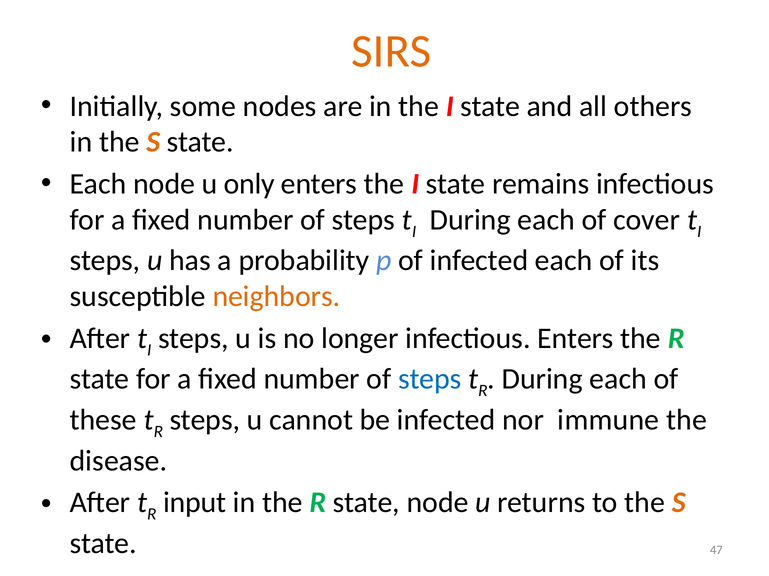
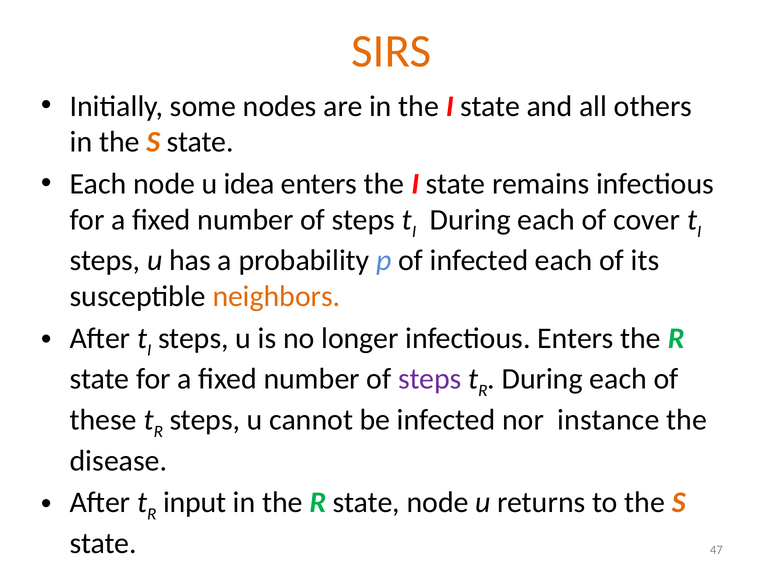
only: only -> idea (249, 184)
steps colour: blue -> purple (430, 380)
immune: immune -> instance (608, 420)
